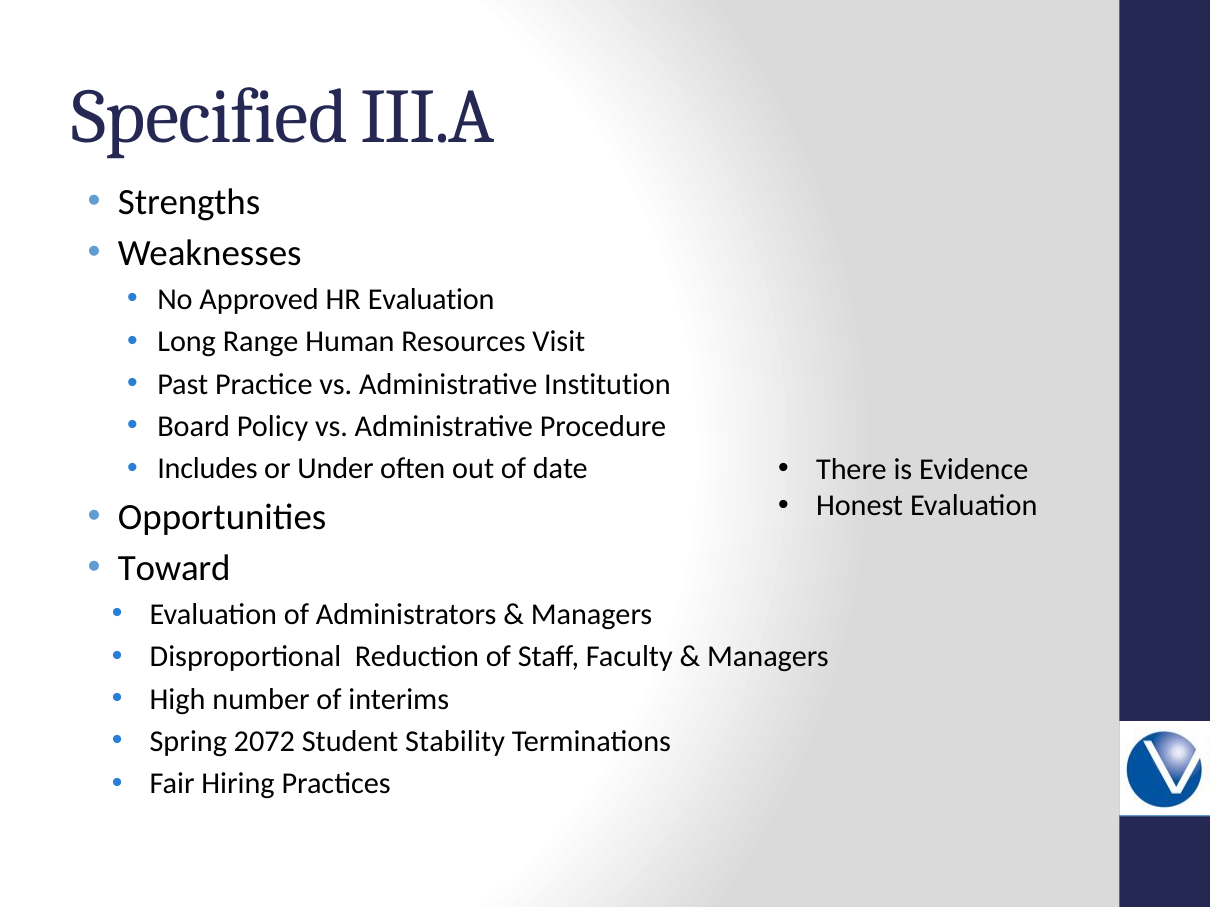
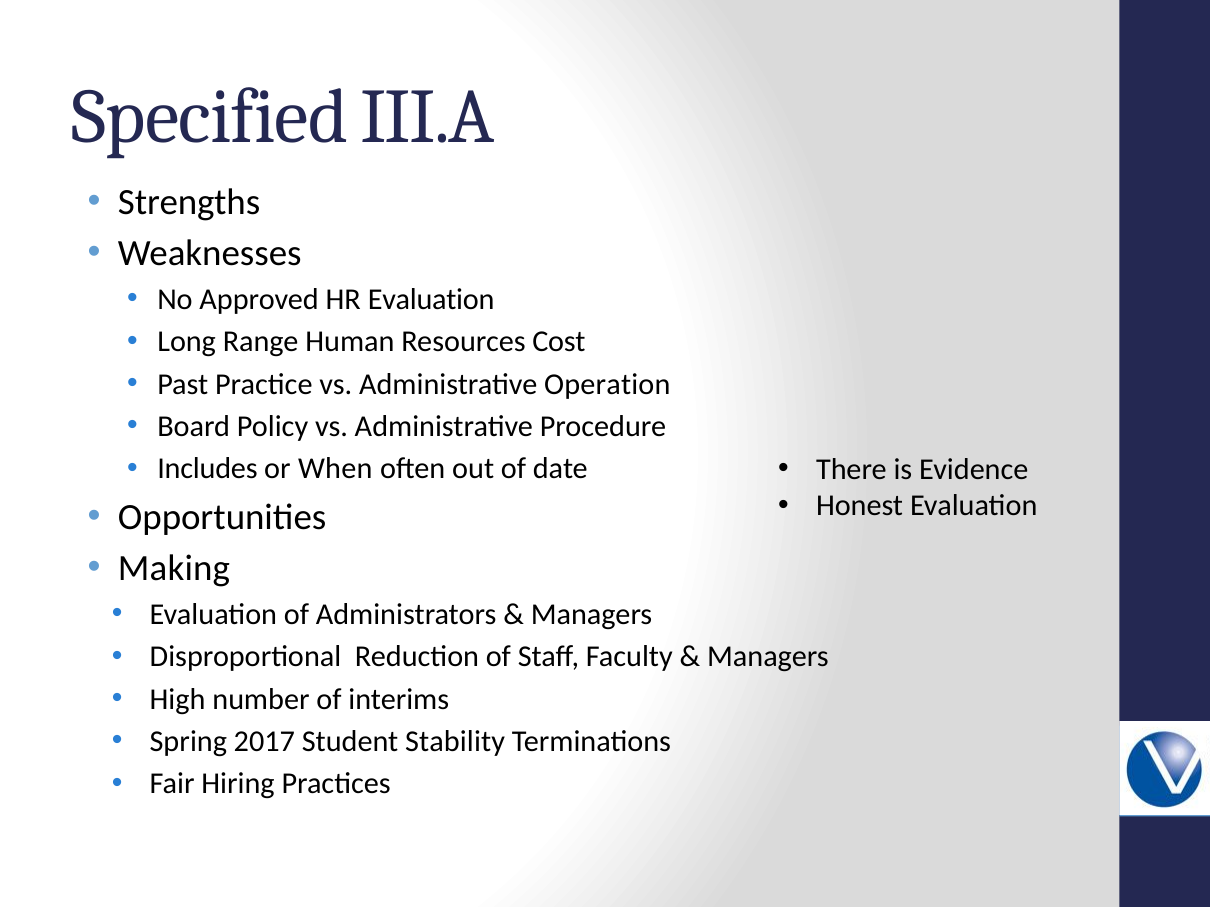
Visit: Visit -> Cost (559, 342)
Institution: Institution -> Operation (607, 384)
Under: Under -> When (335, 469)
Toward: Toward -> Making (174, 569)
2072: 2072 -> 2017 (264, 742)
